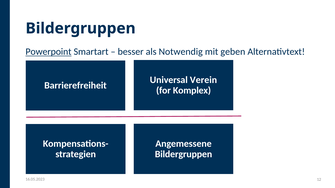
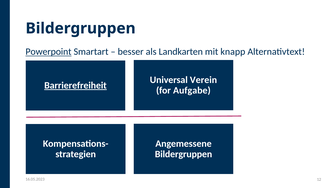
Notwendig: Notwendig -> Landkarten (181, 52)
geben: geben -> knapp (233, 52)
Barrierefreiheit underline: none -> present (75, 86)
Komplex: Komplex -> Aufgabe (192, 91)
